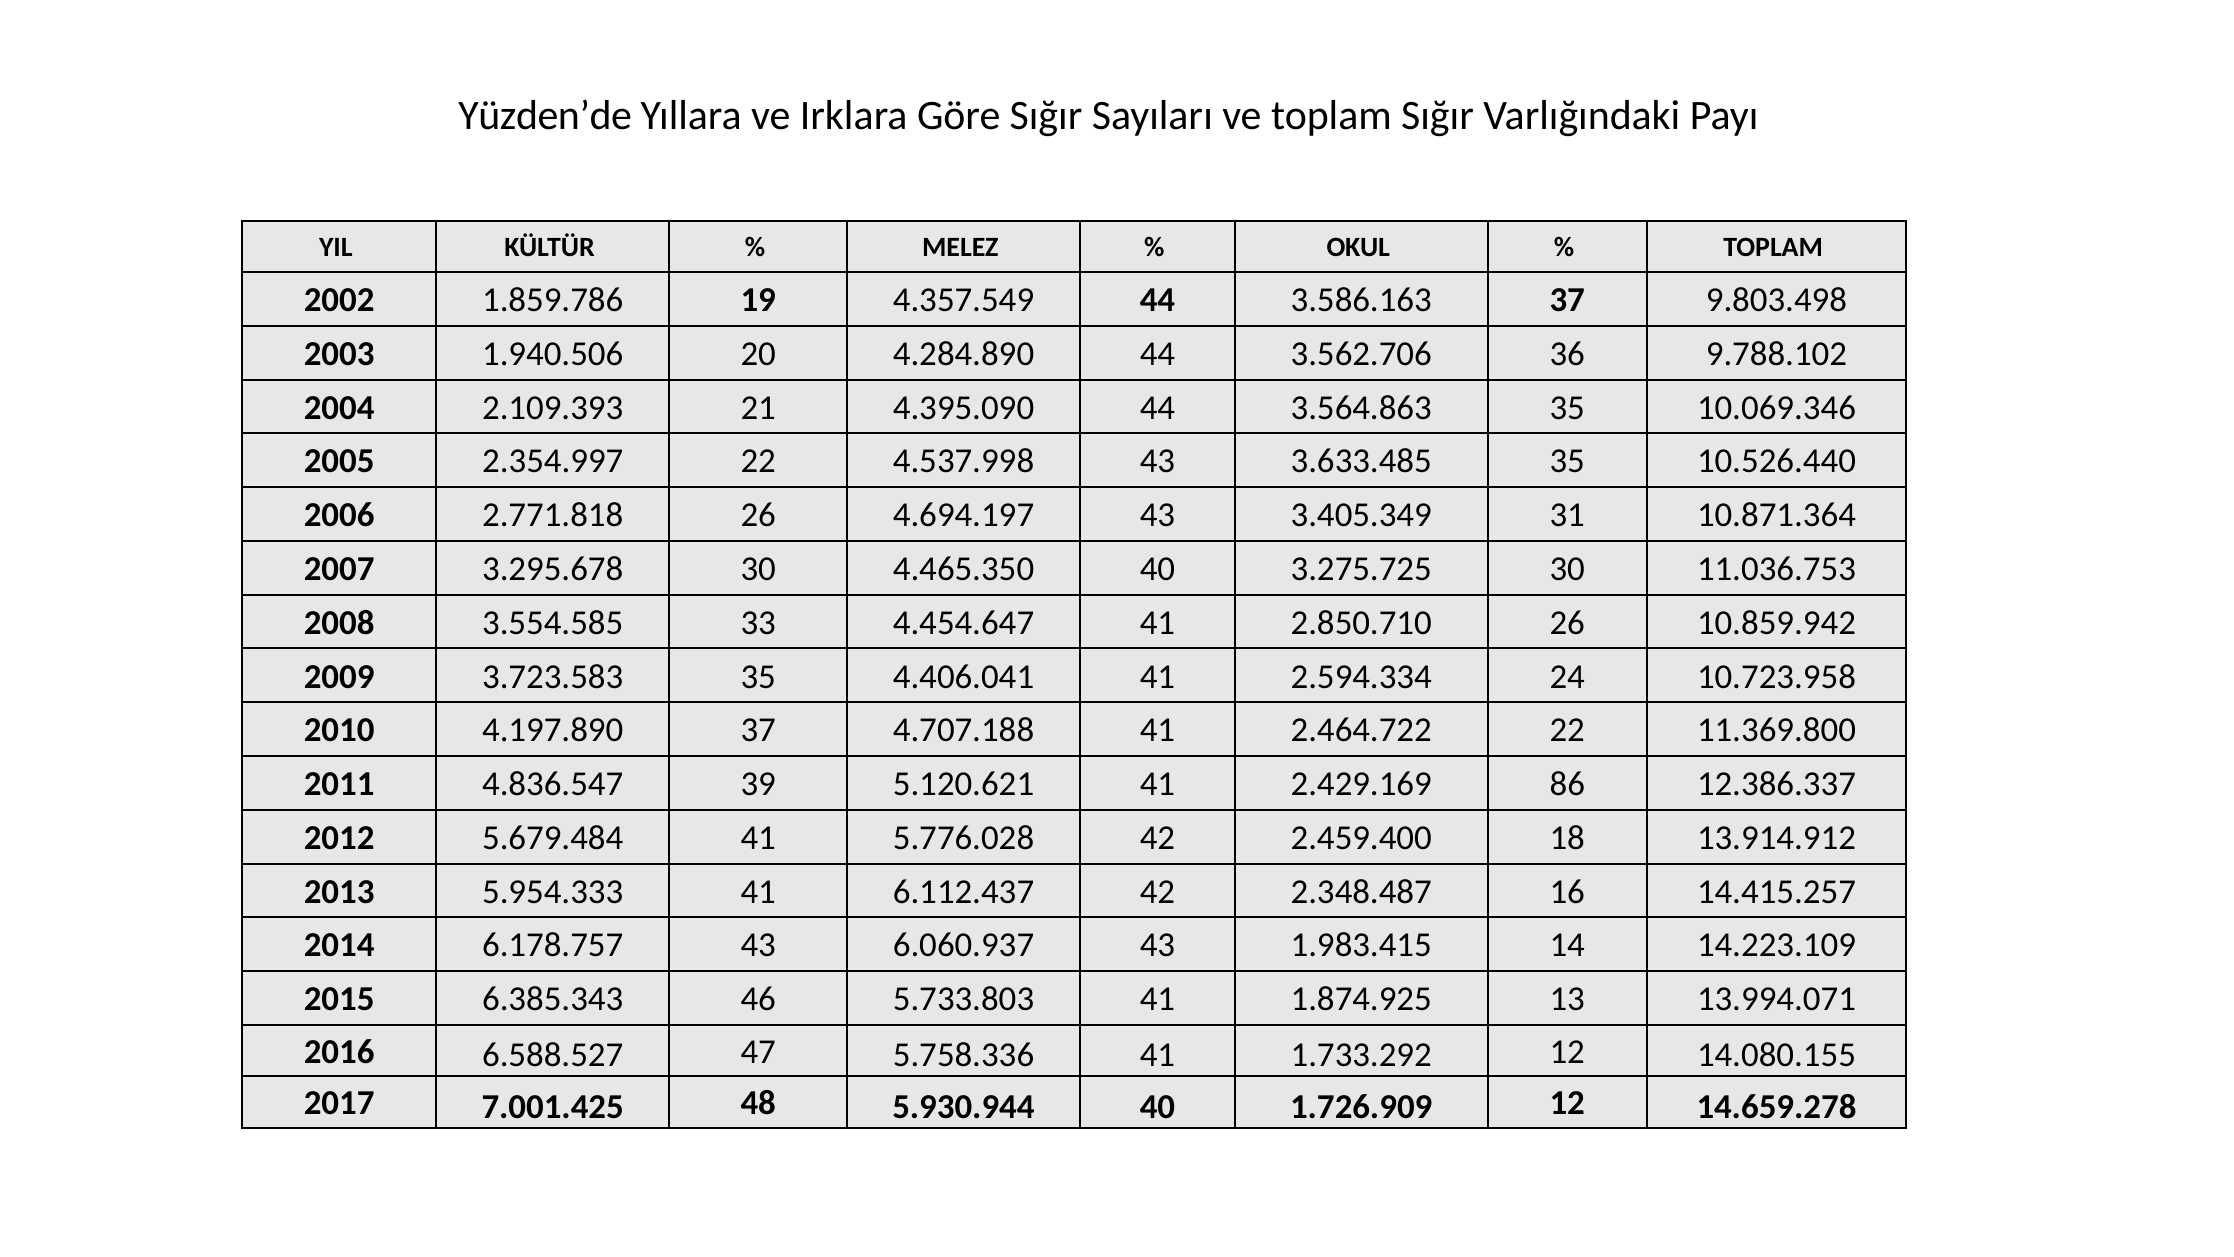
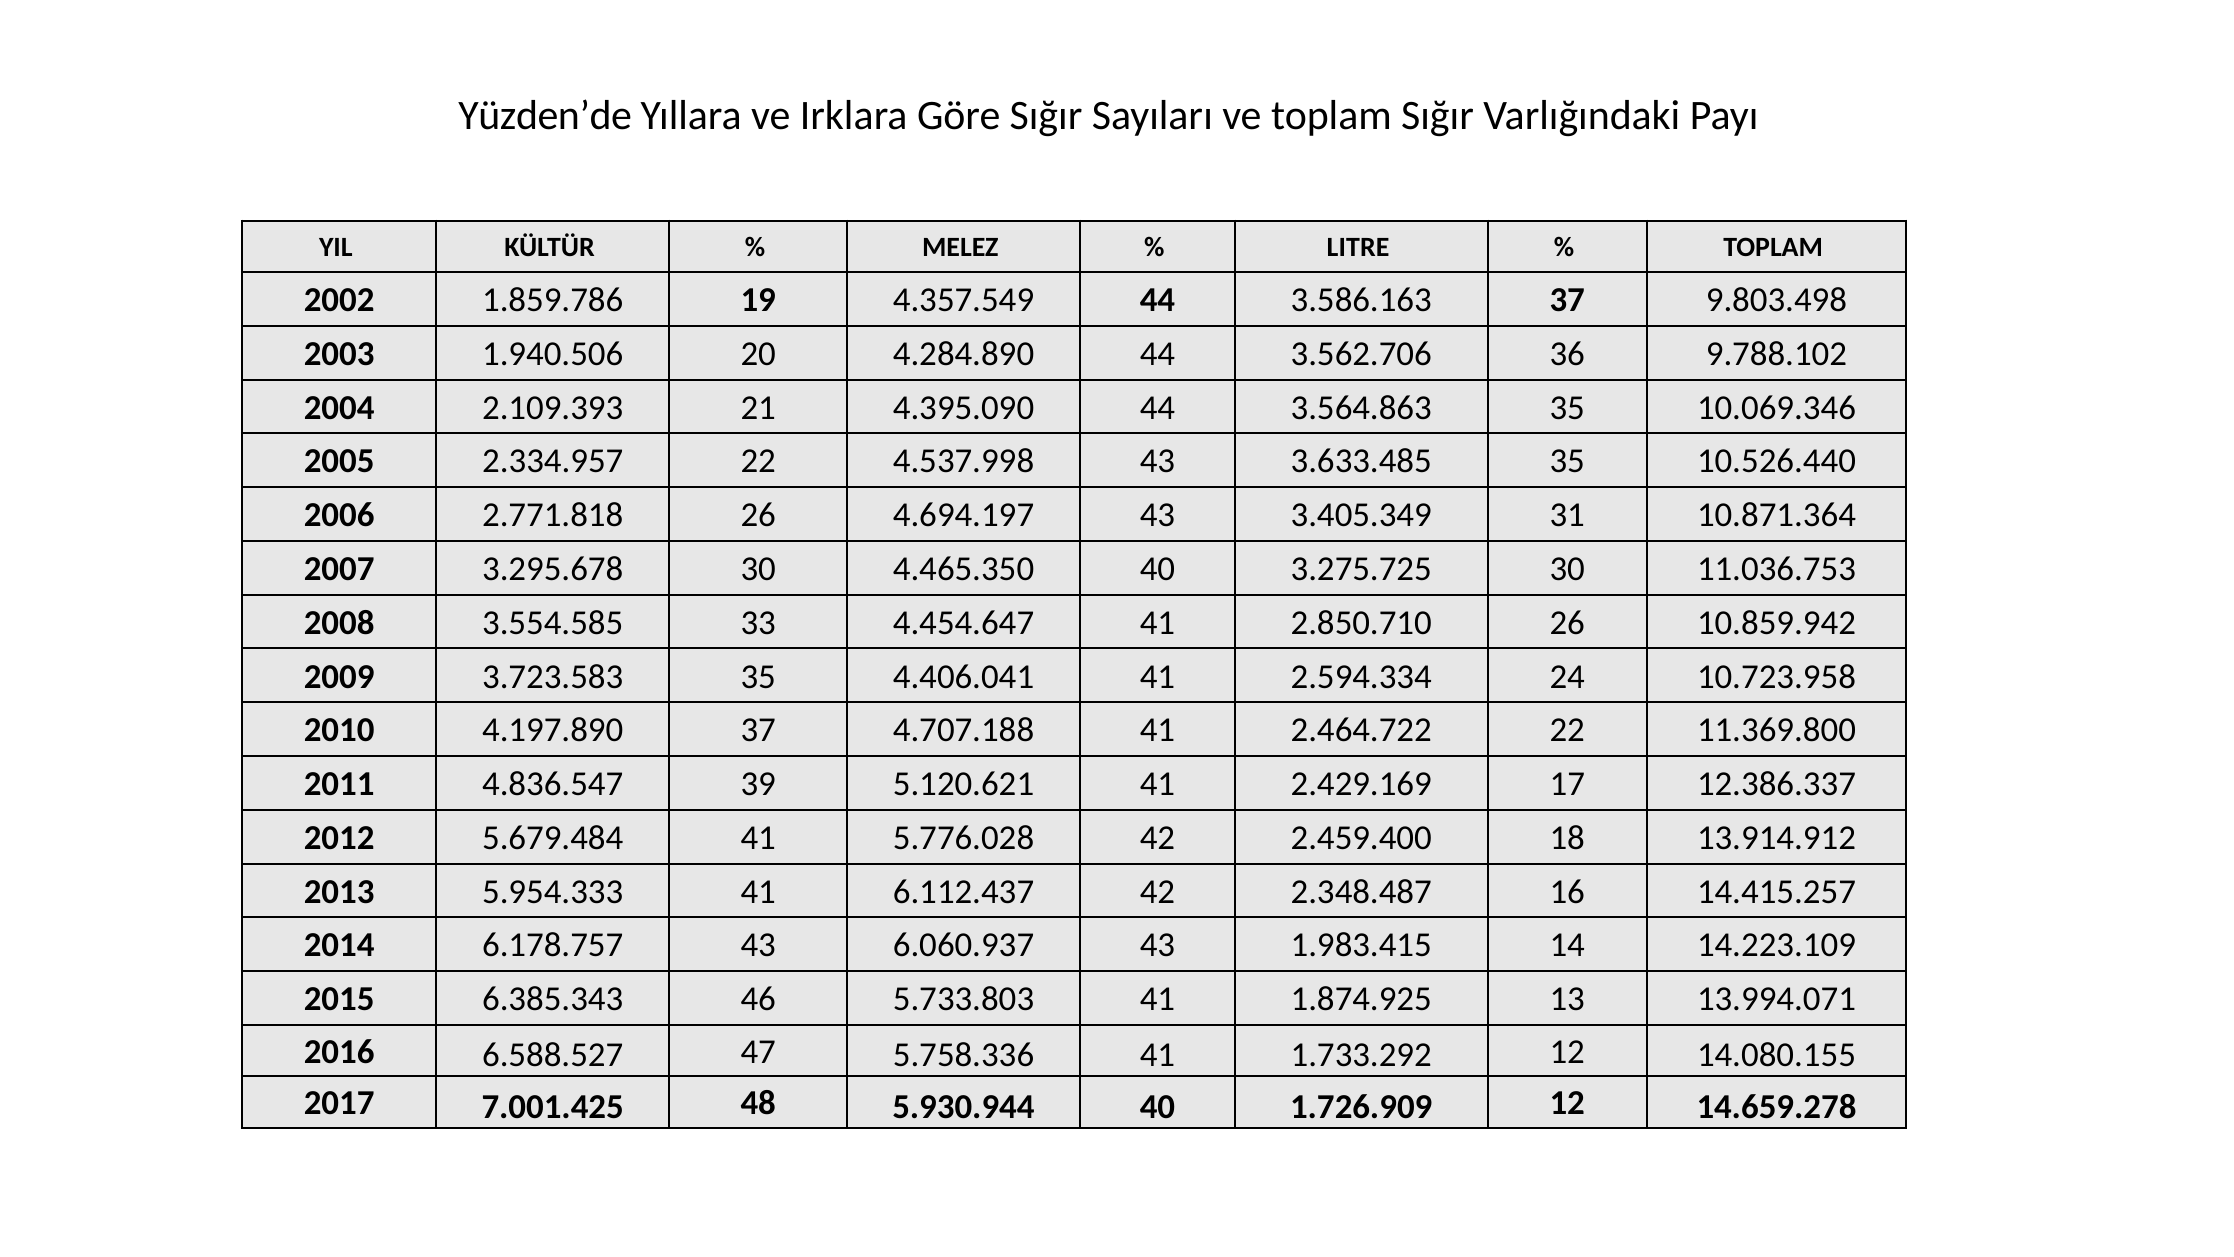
OKUL: OKUL -> LITRE (1358, 247)
2.354.997: 2.354.997 -> 2.334.957 (553, 461)
86: 86 -> 17 (1567, 784)
